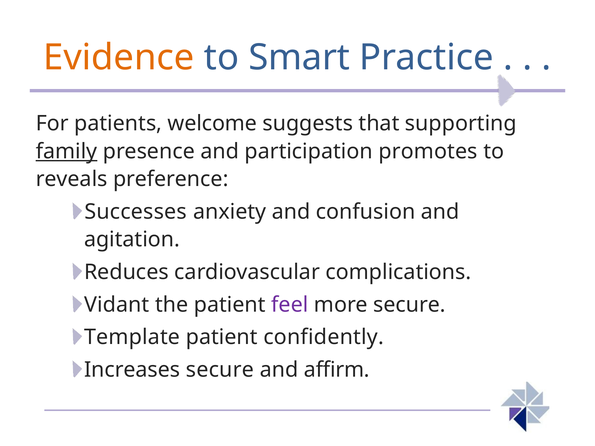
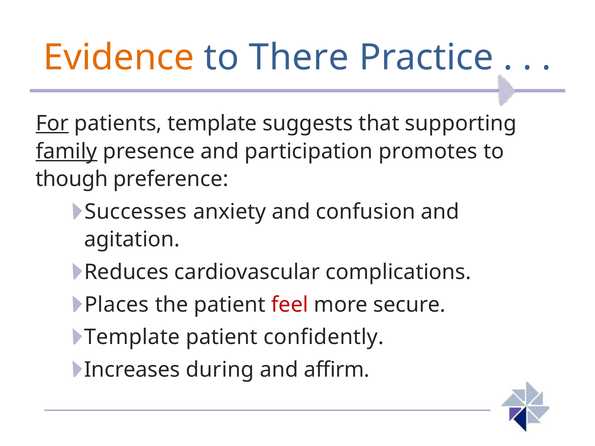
Smart: Smart -> There (299, 58)
For underline: none -> present (52, 124)
patients welcome: welcome -> template (212, 124)
reveals: reveals -> though (72, 179)
Vidant: Vidant -> Places (117, 305)
feel colour: purple -> red (290, 305)
Increases secure: secure -> during (220, 370)
